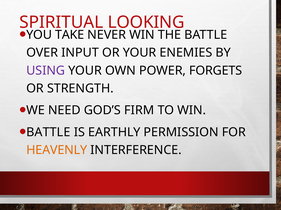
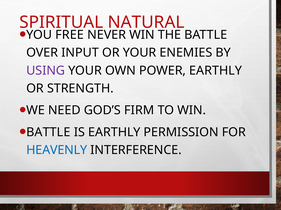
LOOKING: LOOKING -> NATURAL (146, 22)
TAKE: TAKE -> FREE (70, 35)
POWER FORGETS: FORGETS -> EARTHLY (216, 71)
HEAVENLY colour: orange -> blue (57, 151)
